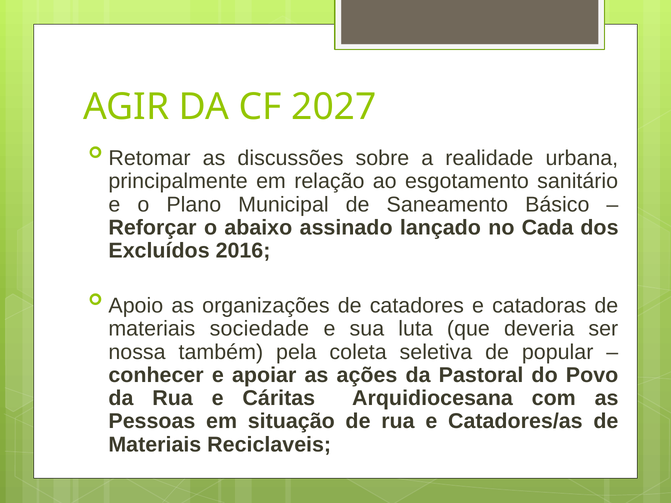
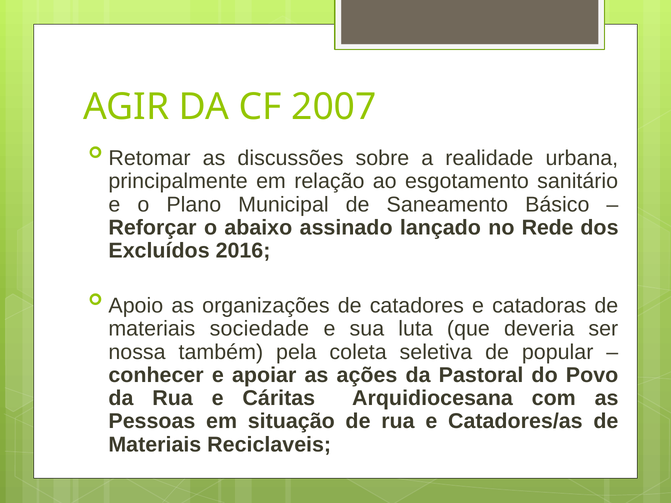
2027: 2027 -> 2007 (334, 107)
Cada: Cada -> Rede (548, 228)
